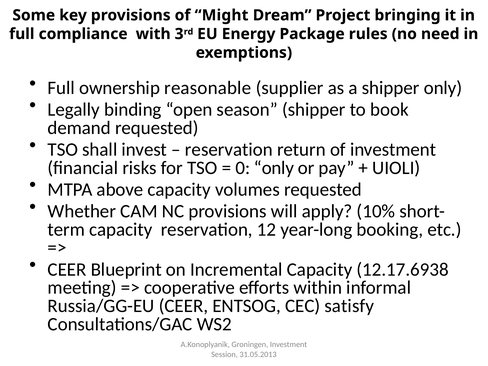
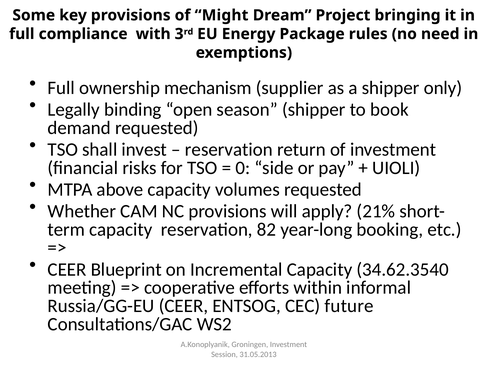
reasonable: reasonable -> mechanism (208, 88)
0 only: only -> side (274, 168)
10%: 10% -> 21% (376, 211)
12: 12 -> 82 (267, 229)
12.17.6938: 12.17.6938 -> 34.62.3540 (403, 269)
satisfy: satisfy -> future (349, 306)
